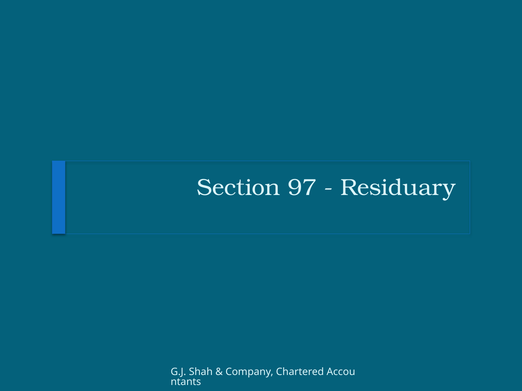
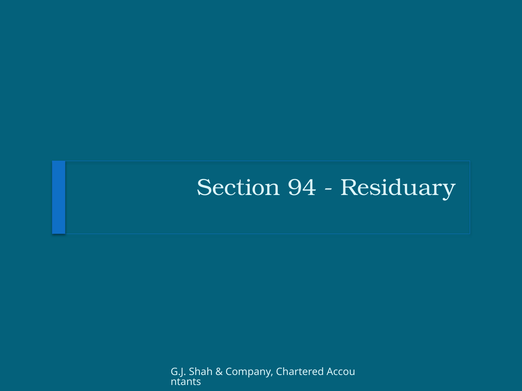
97: 97 -> 94 (302, 188)
